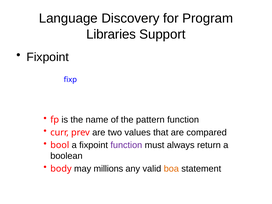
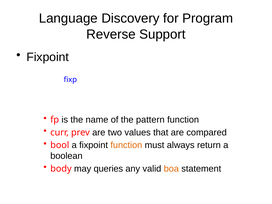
Libraries: Libraries -> Reverse (111, 34)
function colour: purple -> orange (126, 145)
millions: millions -> queries (108, 169)
